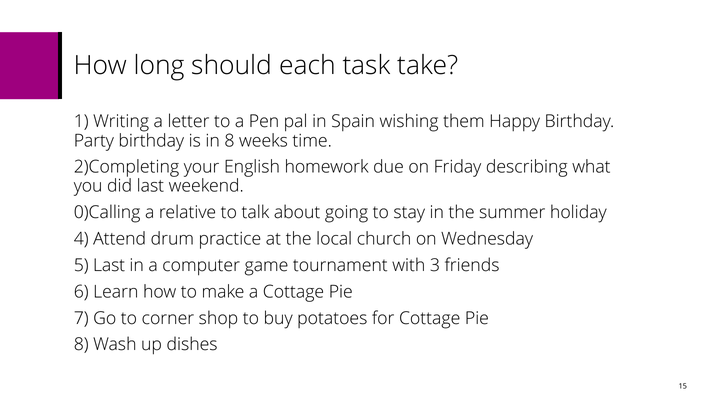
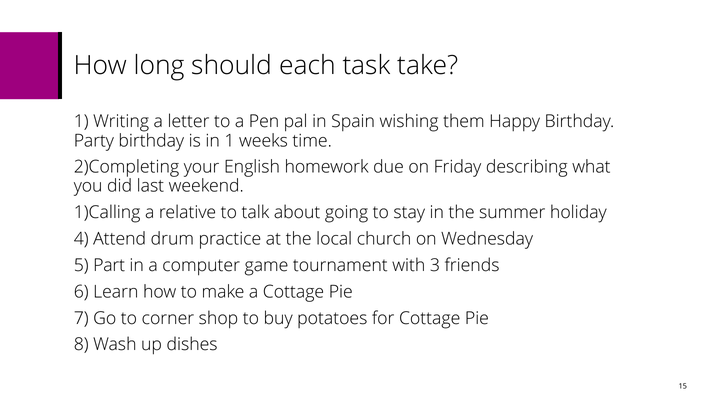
in 8: 8 -> 1 (229, 141)
0)Calling: 0)Calling -> 1)Calling (107, 213)
5 Last: Last -> Part (109, 265)
